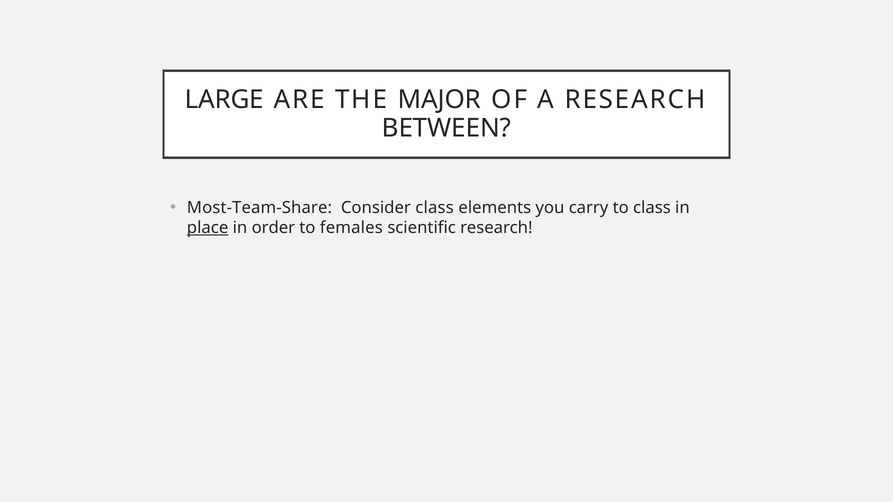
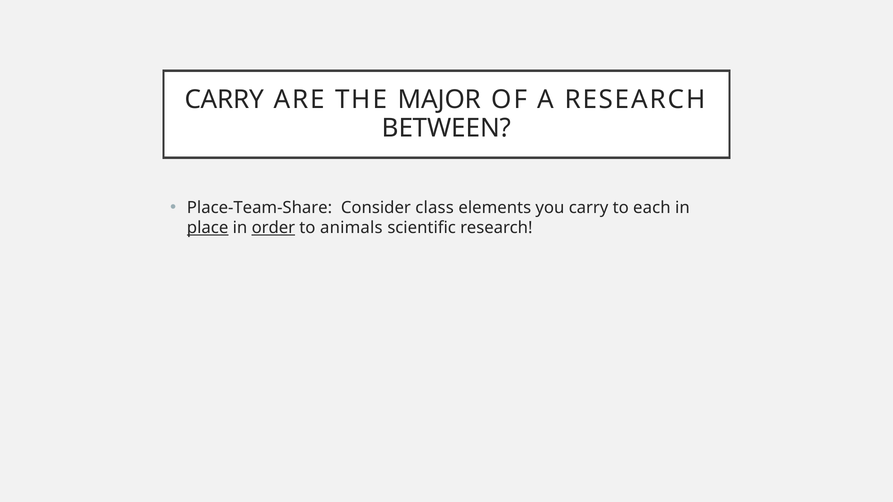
LARGE: LARGE -> CARRY (224, 100)
Most-Team-Share: Most-Team-Share -> Place-Team-Share (260, 208)
to class: class -> each (652, 208)
order underline: none -> present (273, 228)
females: females -> animals (351, 228)
